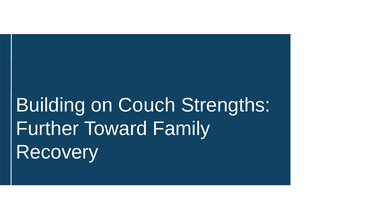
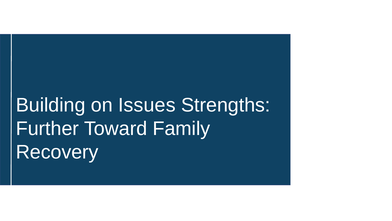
Couch: Couch -> Issues (147, 105)
